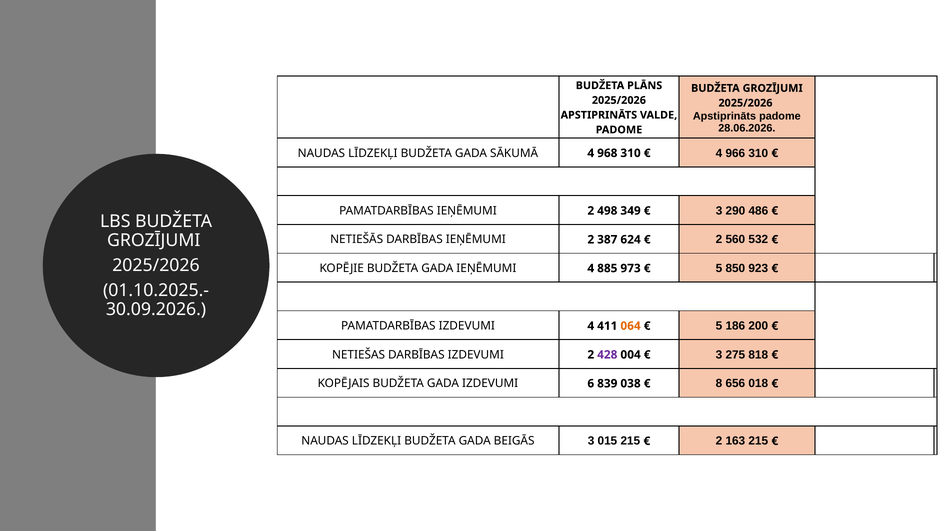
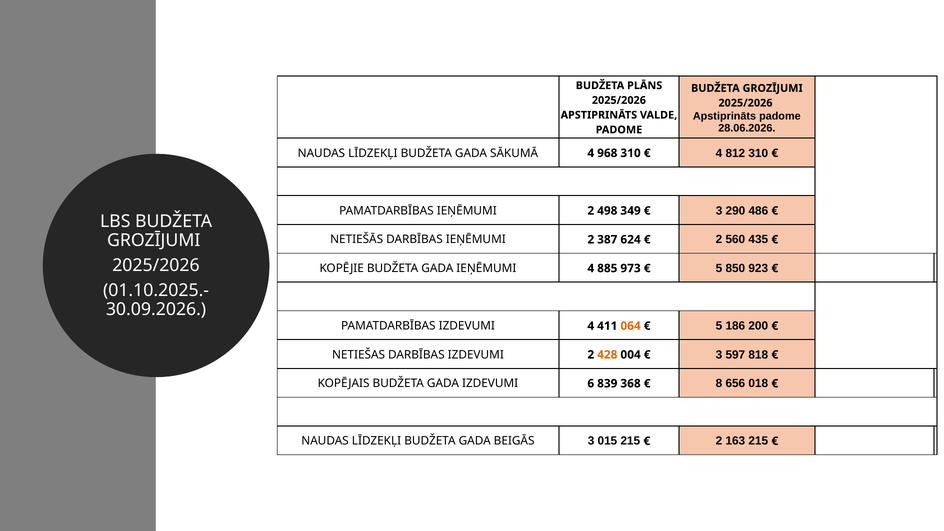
966: 966 -> 812 (735, 153)
532: 532 -> 435 (758, 240)
428 colour: purple -> orange (607, 355)
275: 275 -> 597 (735, 355)
038: 038 -> 368 (631, 383)
